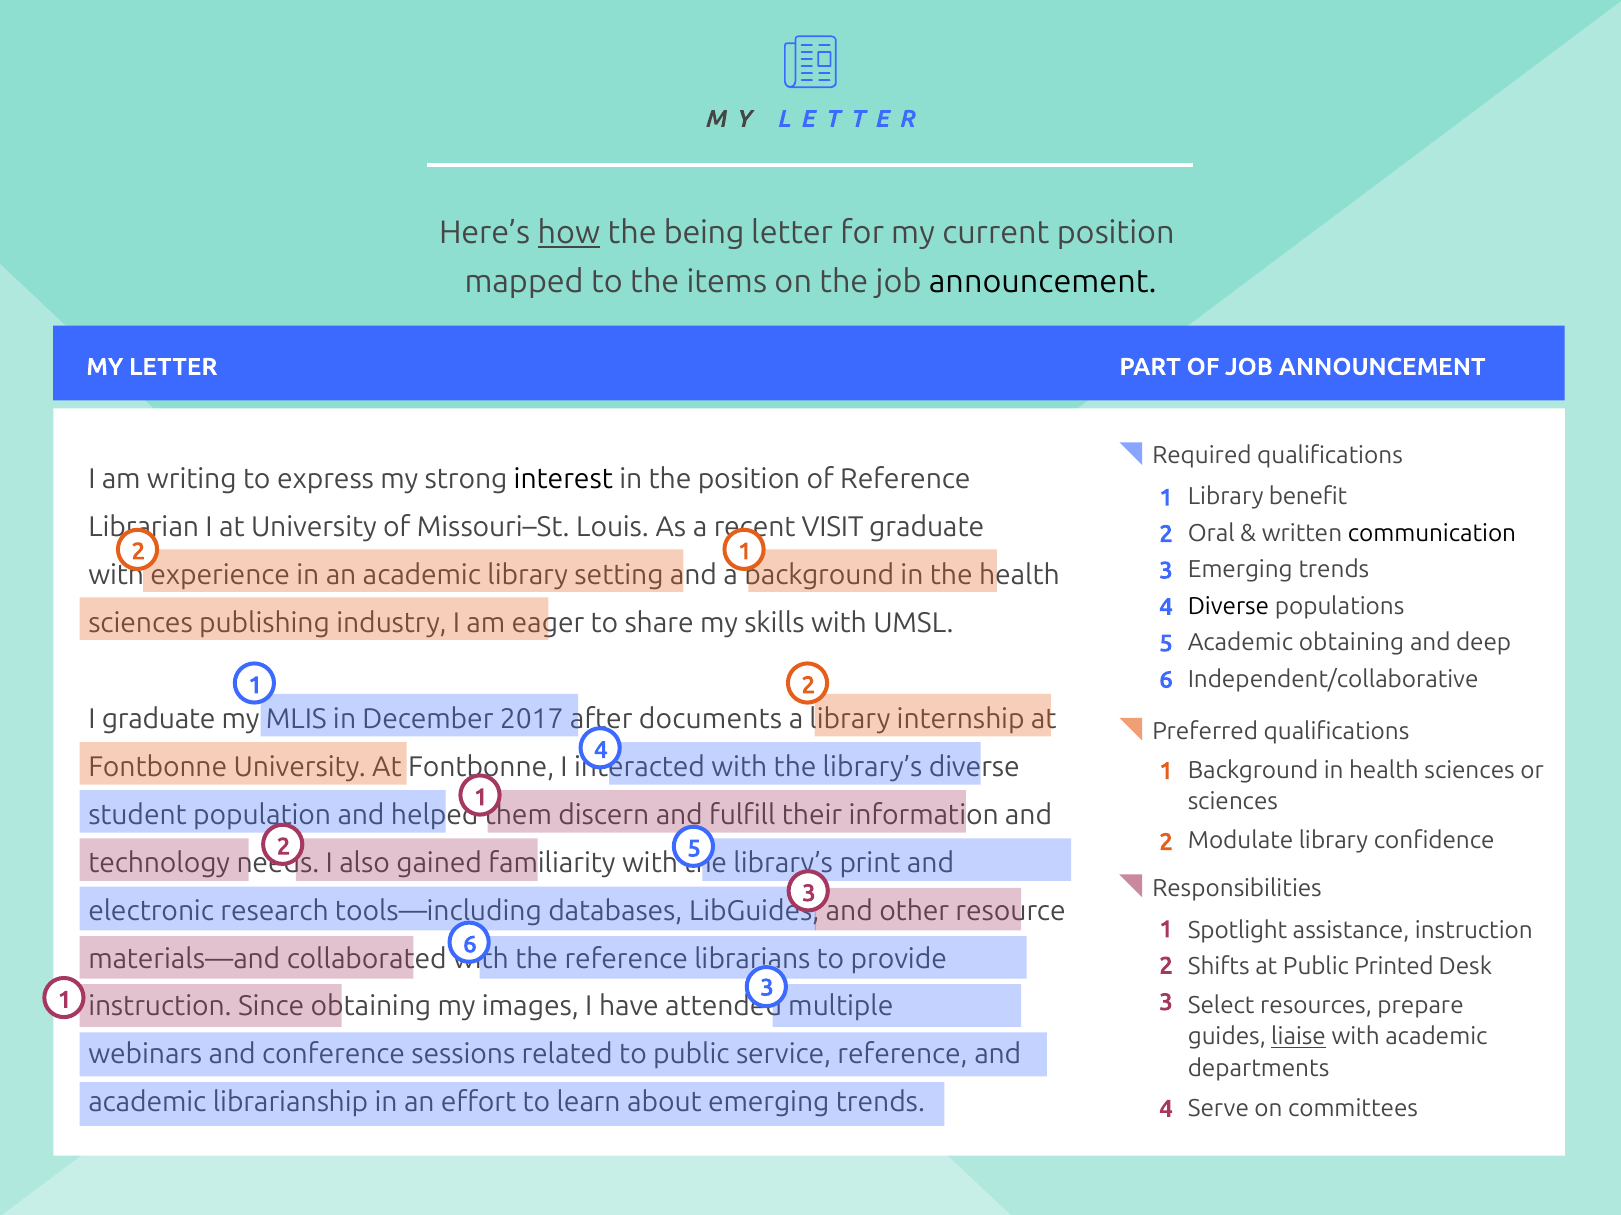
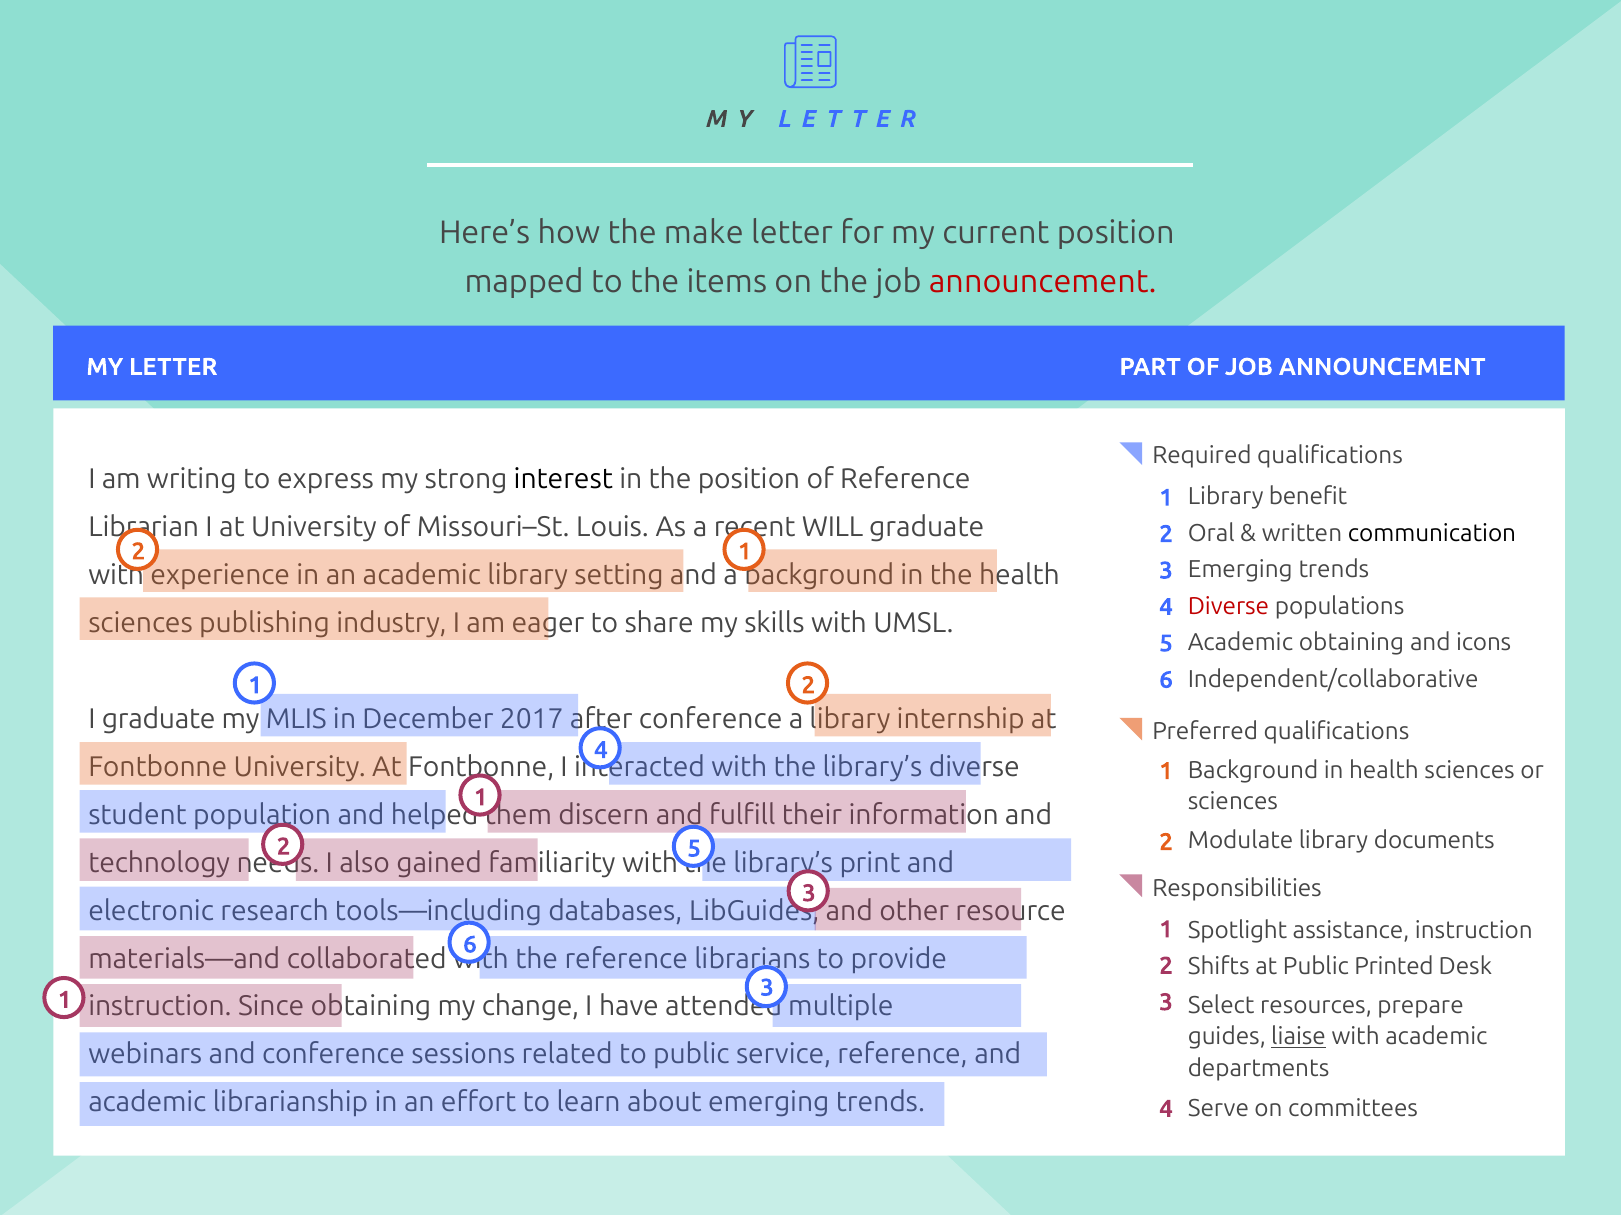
how underline: present -> none (569, 233)
being: being -> make (704, 233)
announcement colour: black -> red (1043, 282)
VISIT: VISIT -> WILL (833, 528)
Diverse colour: black -> red (1229, 607)
deep: deep -> icons (1484, 643)
documents: documents -> conference (711, 720)
confidence: confidence -> documents (1434, 841)
images: images -> change (531, 1007)
